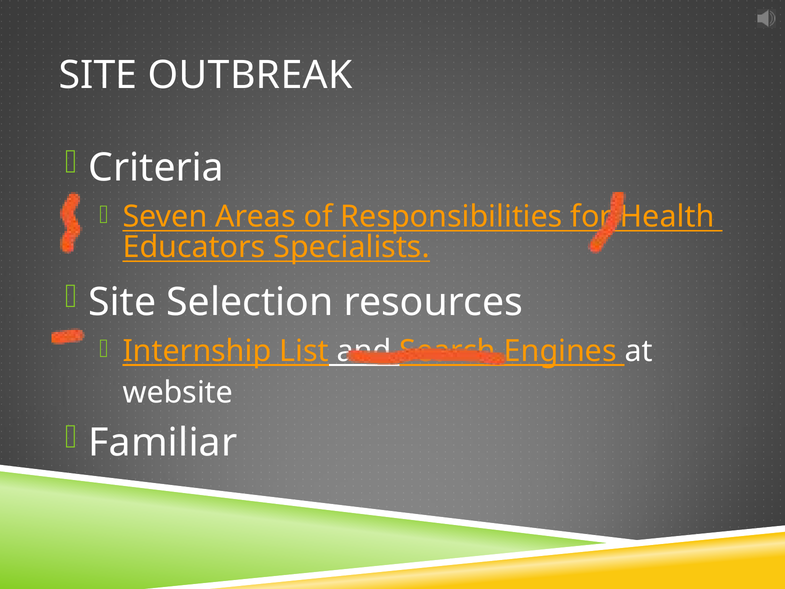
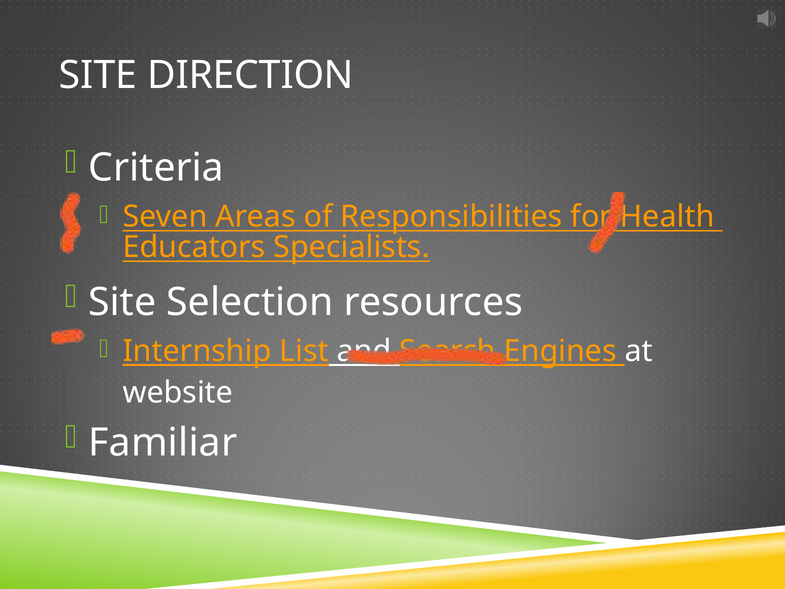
OUTBREAK: OUTBREAK -> DIRECTION (251, 75)
